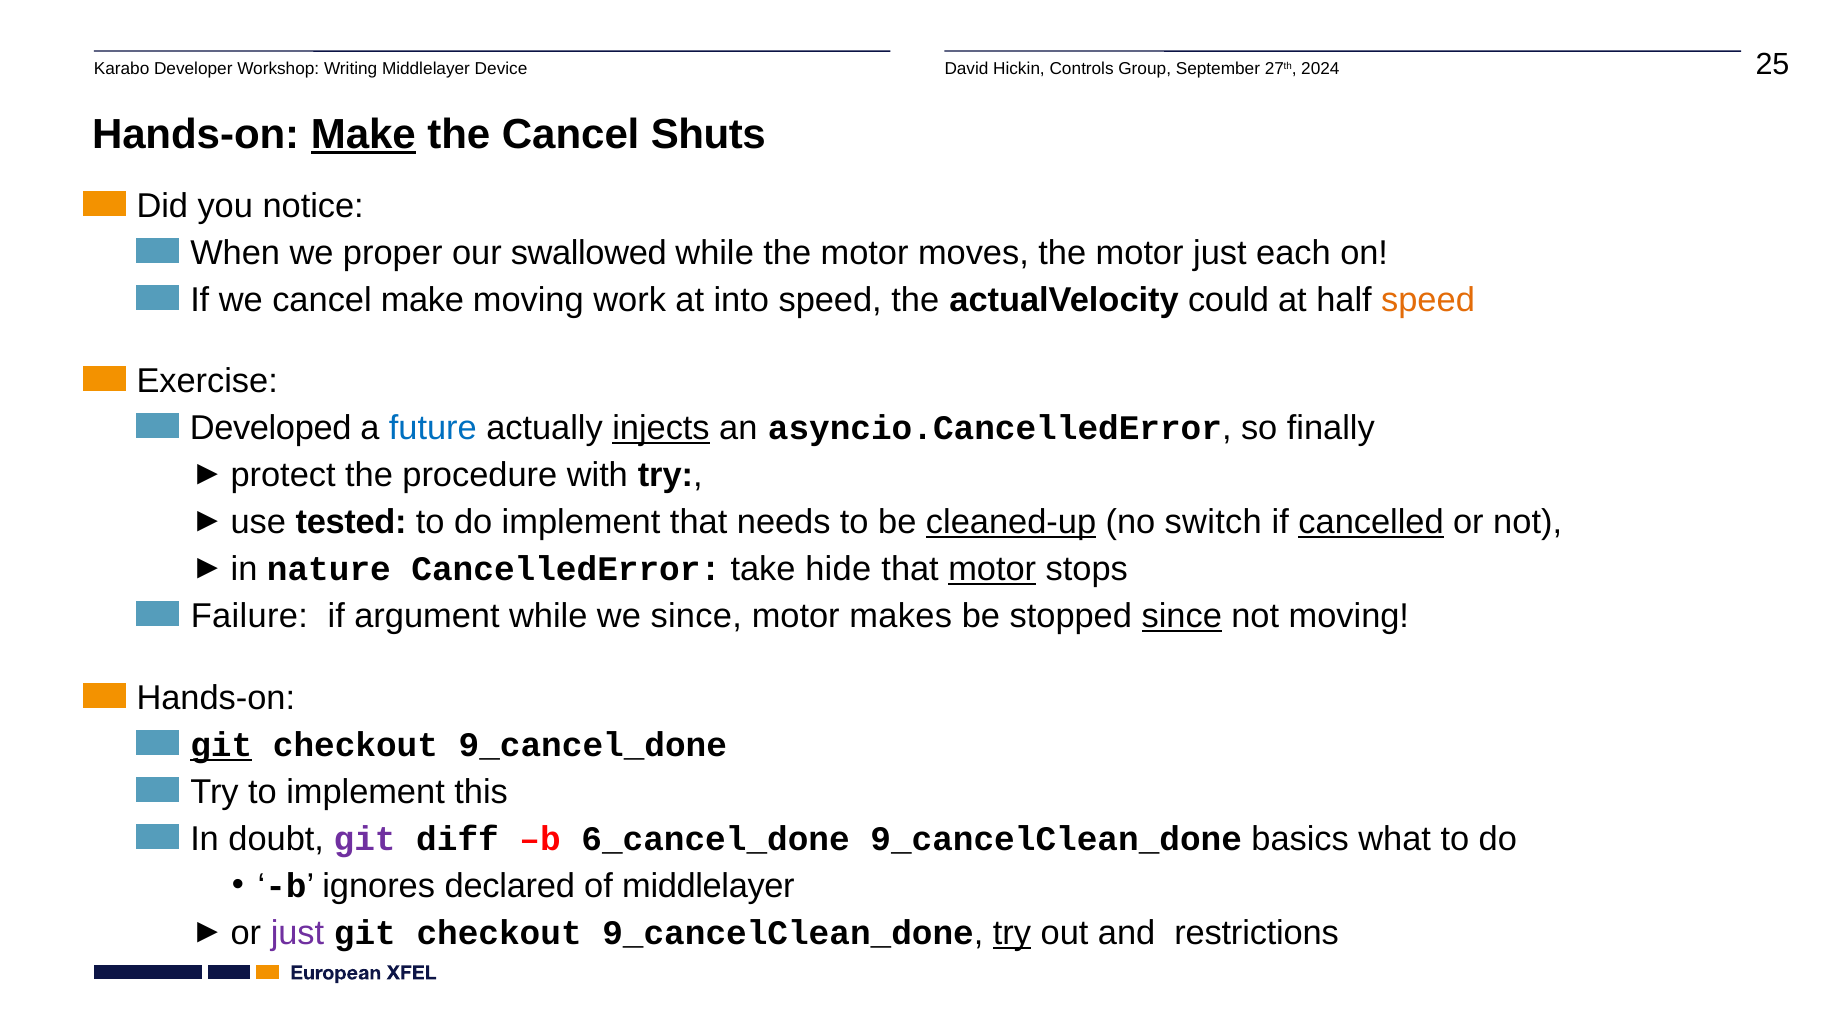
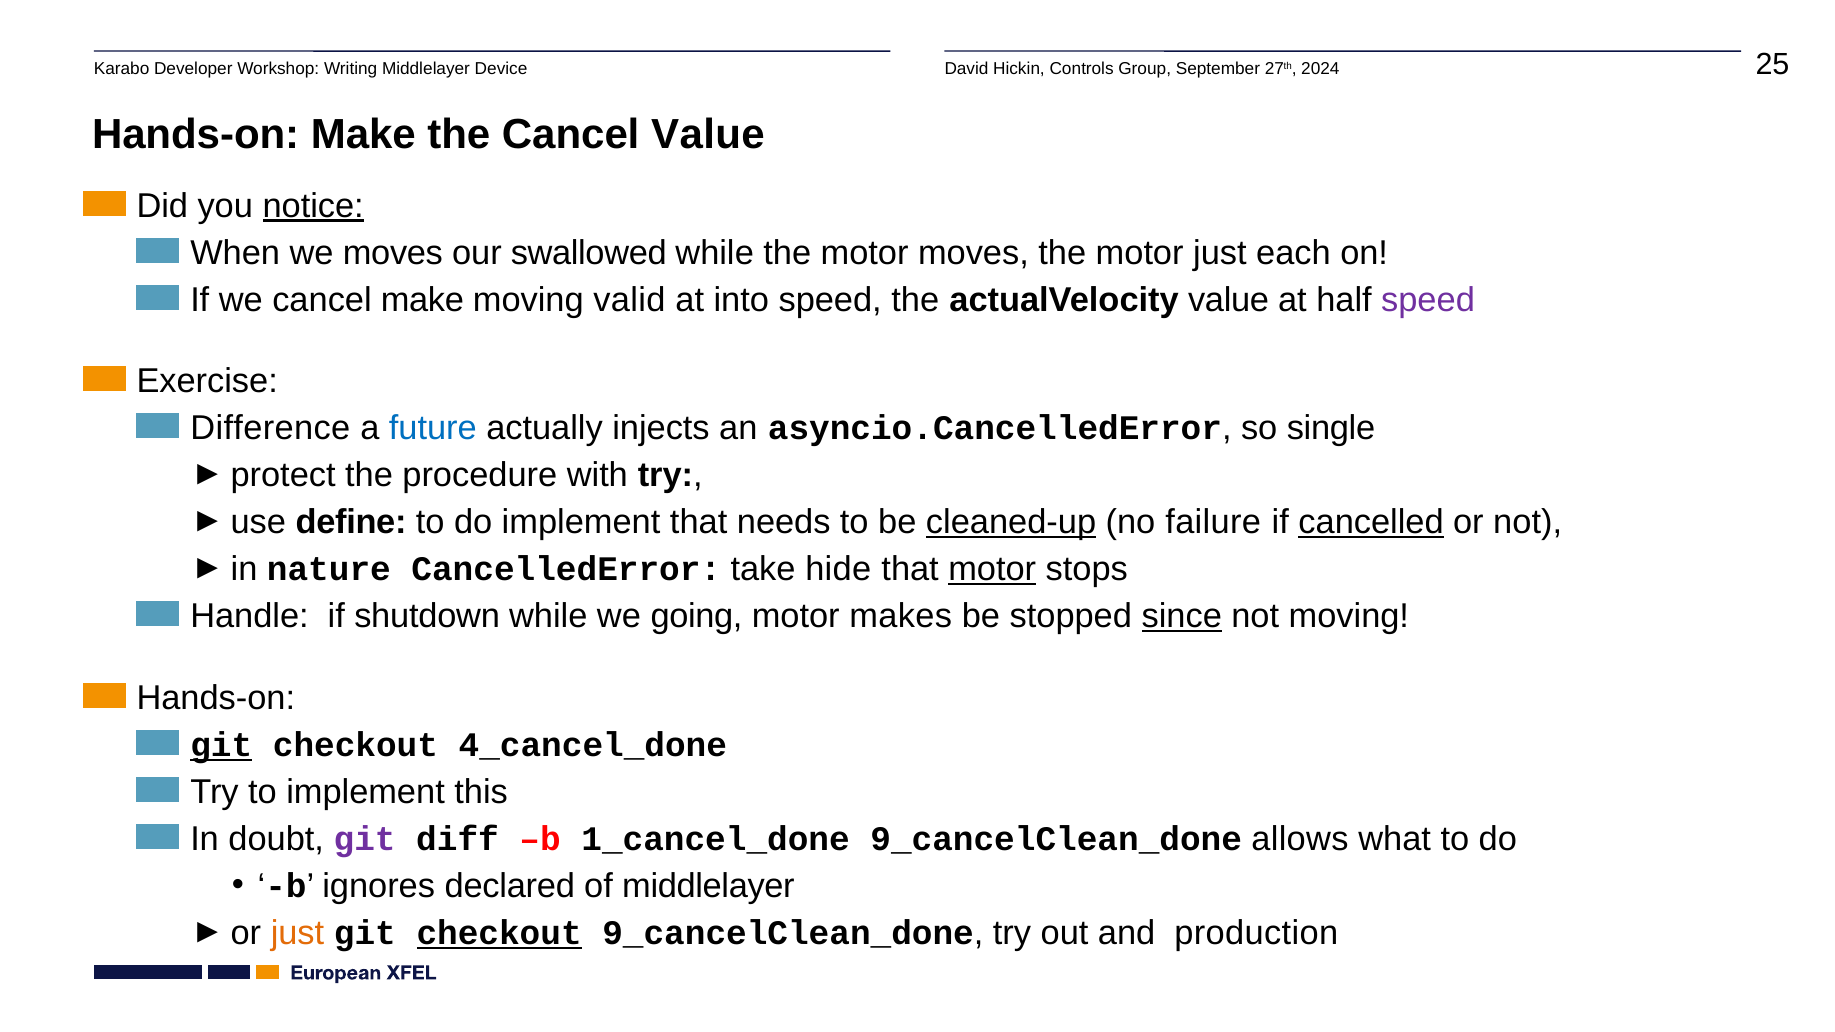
Make underline: present -> none (363, 135)
Cancel Shuts: Shuts -> Value (708, 135)
notice underline: none -> present (313, 206)
we proper: proper -> moves (393, 253)
work: work -> valid (629, 300)
actualVelocity could: could -> value (1229, 300)
speed colour: orange -> purple (1428, 300)
Developed: Developed -> Difference (270, 428)
injects underline: present -> none (661, 428)
finally: finally -> single (1331, 428)
tested: tested -> define (351, 522)
switch: switch -> failure (1213, 522)
Failure: Failure -> Handle (250, 616)
argument: argument -> shutdown (427, 616)
we since: since -> going (697, 616)
9_cancel_done: 9_cancel_done -> 4_cancel_done (593, 745)
6_cancel_done: 6_cancel_done -> 1_cancel_done (716, 839)
basics: basics -> allows (1300, 839)
just colour: purple -> orange (297, 933)
checkout underline: none -> present (499, 933)
try underline: present -> none (1012, 933)
restrictions: restrictions -> production (1256, 933)
